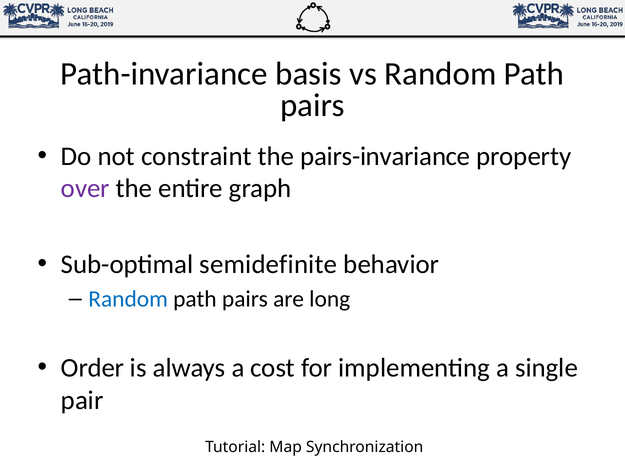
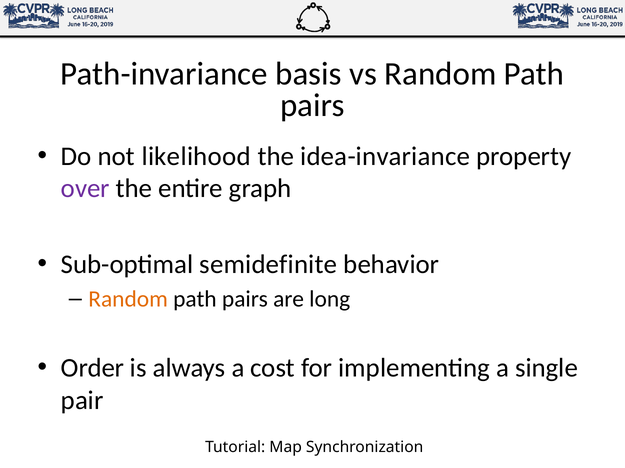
constraint: constraint -> likelihood (196, 157)
pairs-invariance: pairs-invariance -> idea-invariance (385, 157)
Random colour: blue -> orange (128, 299)
